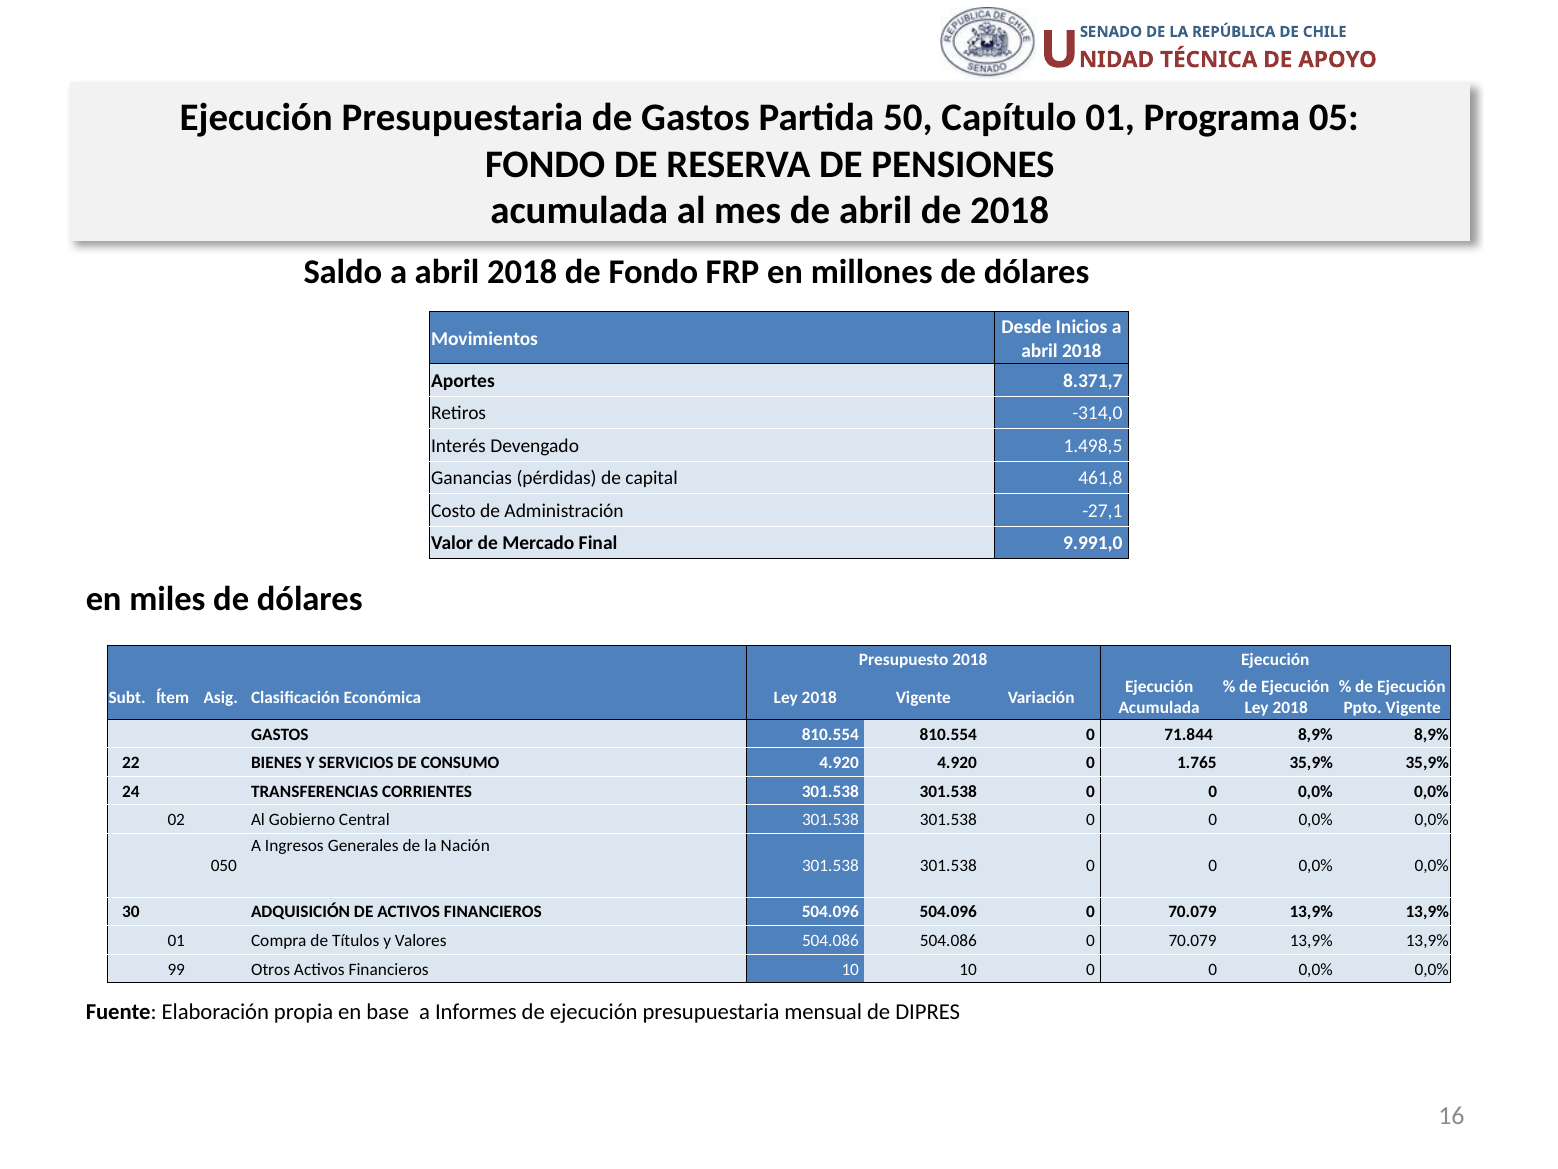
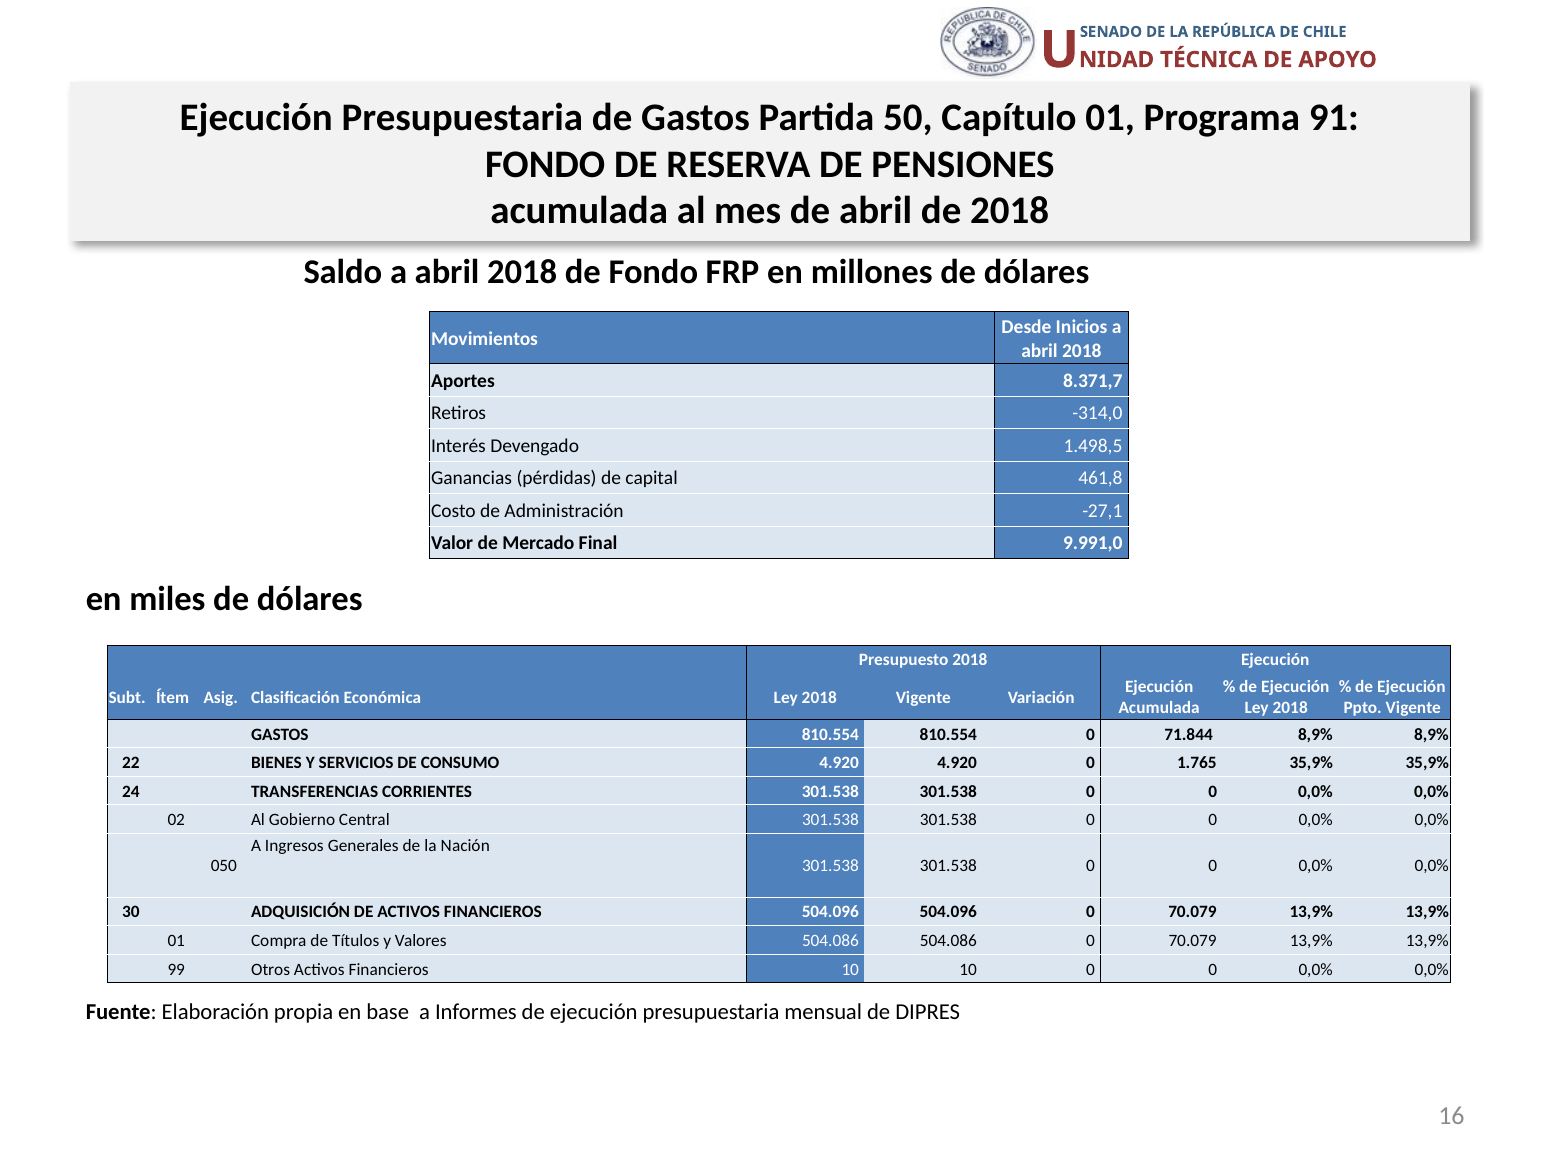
05: 05 -> 91 (1334, 117)
